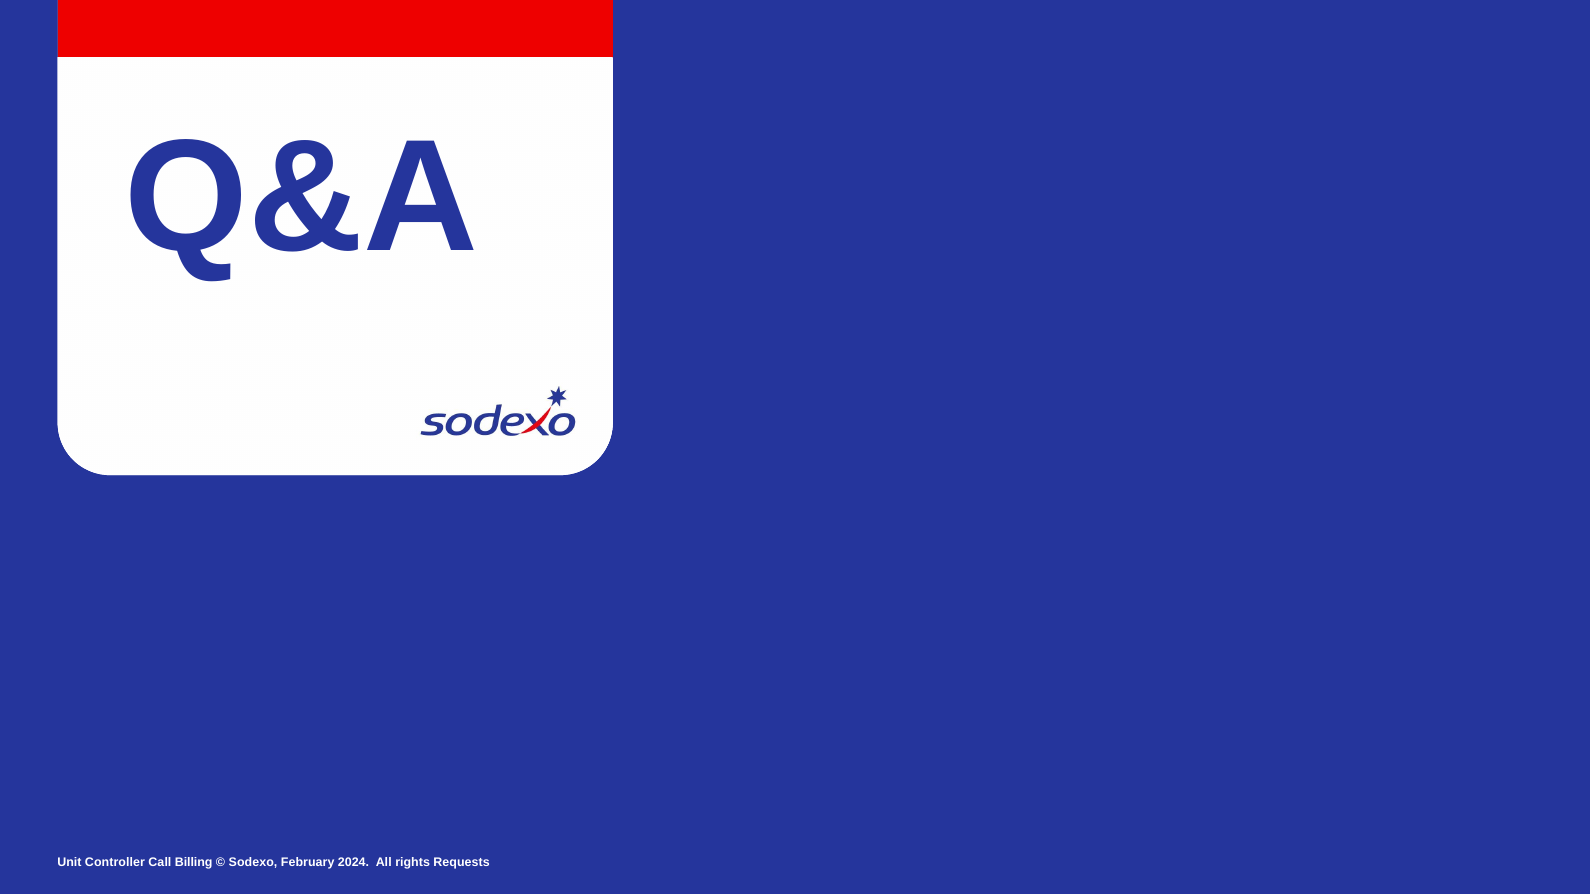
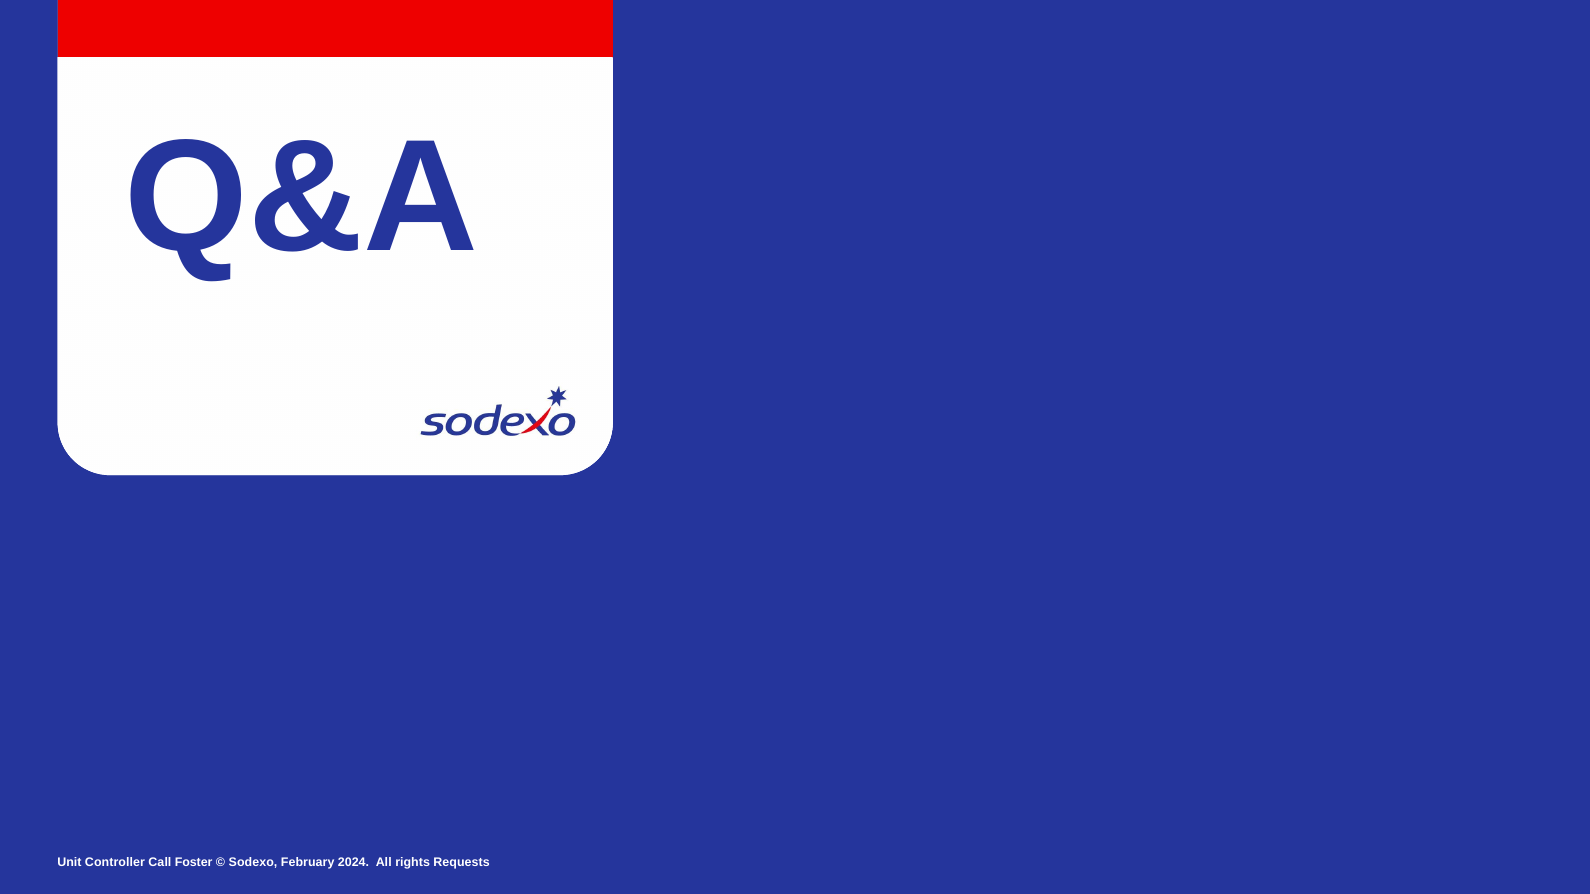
Billing: Billing -> Foster (194, 862)
